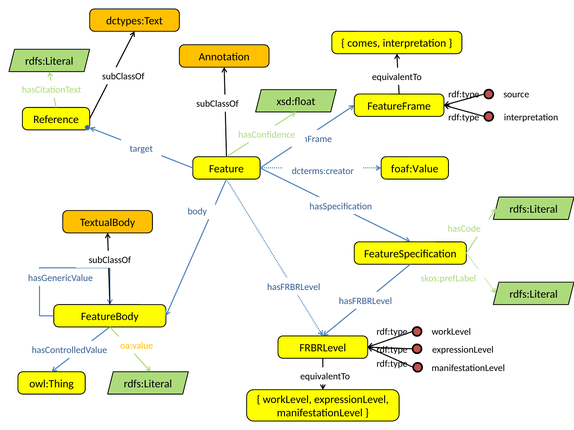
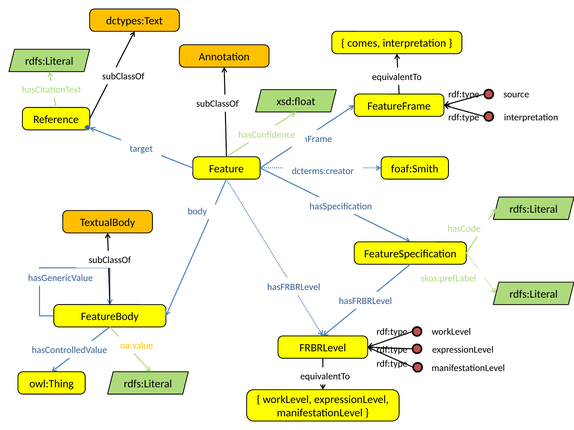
foaf:Value: foaf:Value -> foaf:Smith (415, 169)
